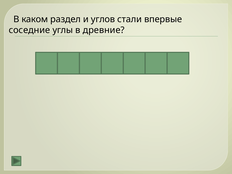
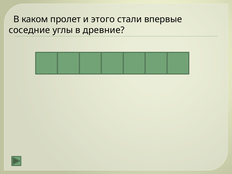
раздел: раздел -> пролет (66, 19)
углов: углов -> этого (103, 19)
